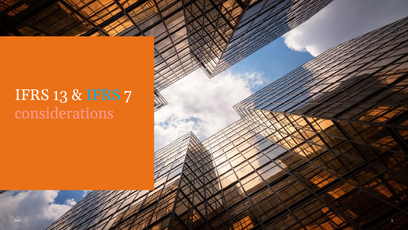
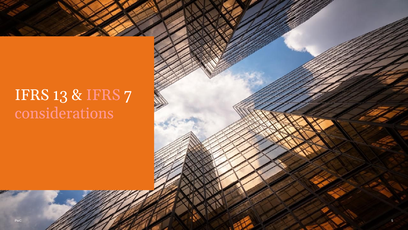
IFRS colour: light blue -> pink (103, 95)
